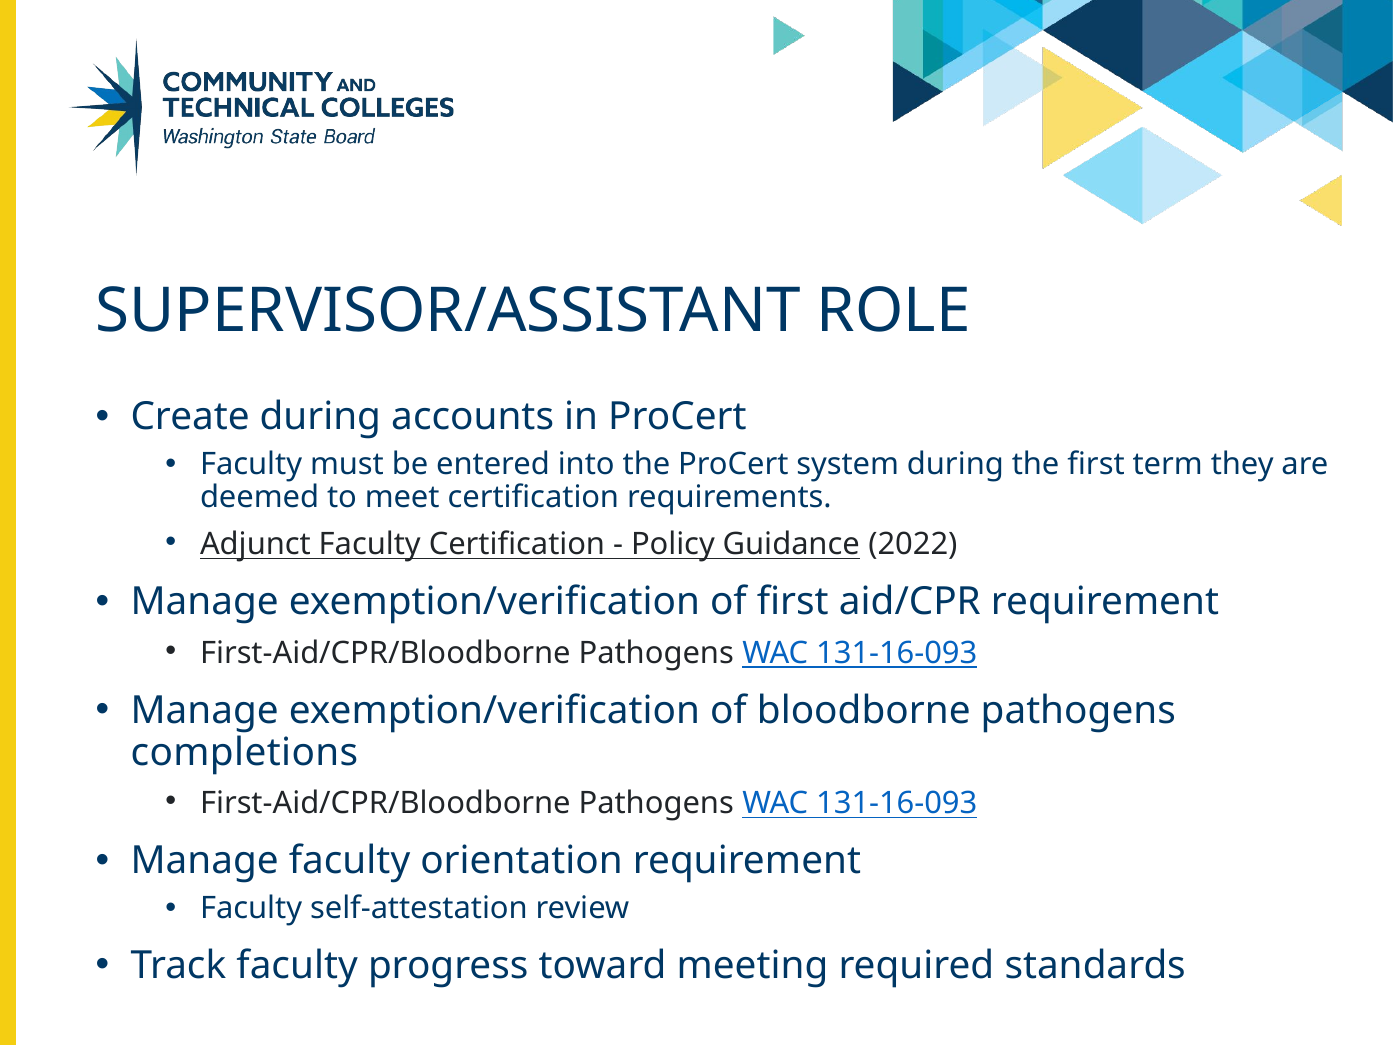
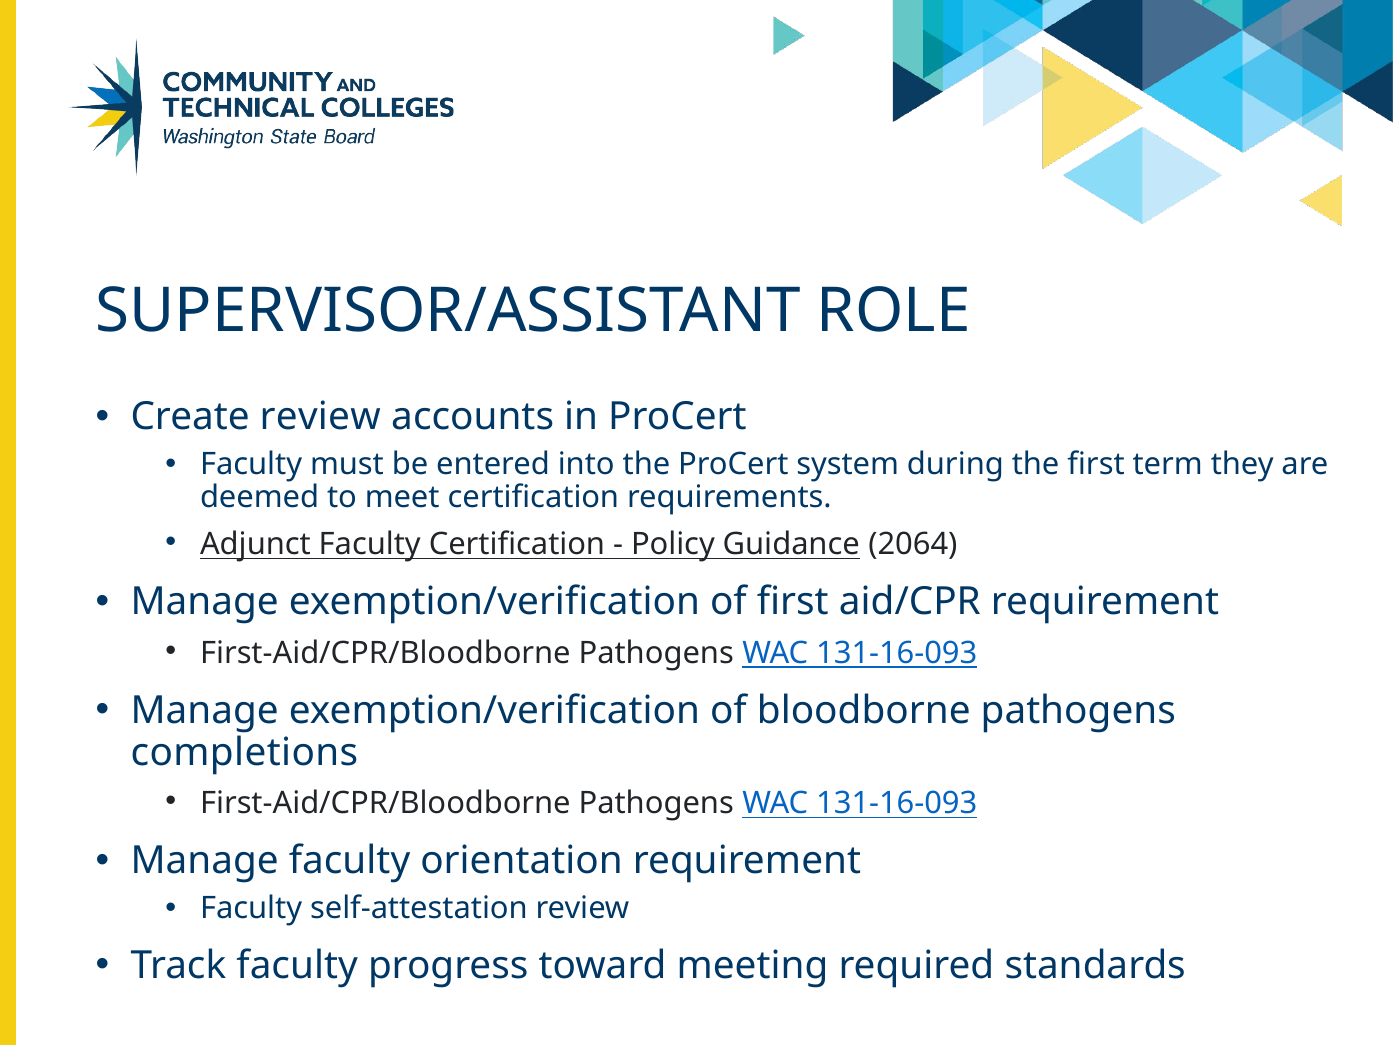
Create during: during -> review (320, 417)
2022: 2022 -> 2064 (913, 544)
